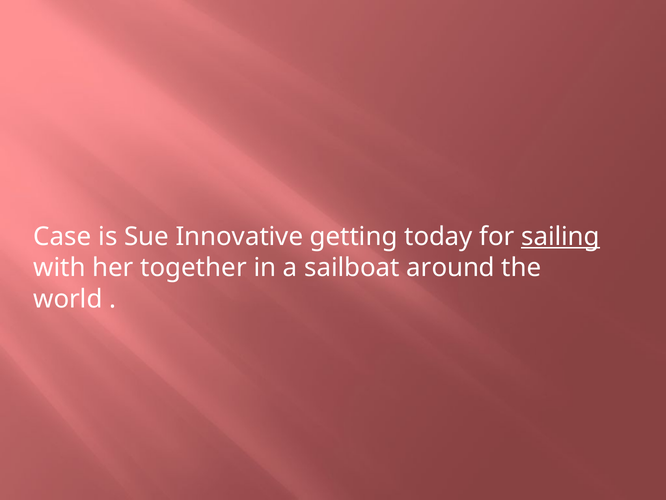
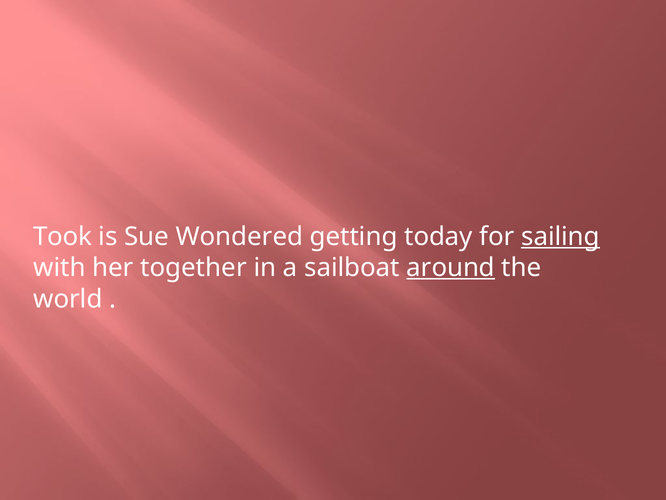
Case: Case -> Took (63, 236)
Innovative: Innovative -> Wondered (239, 236)
around underline: none -> present (451, 268)
